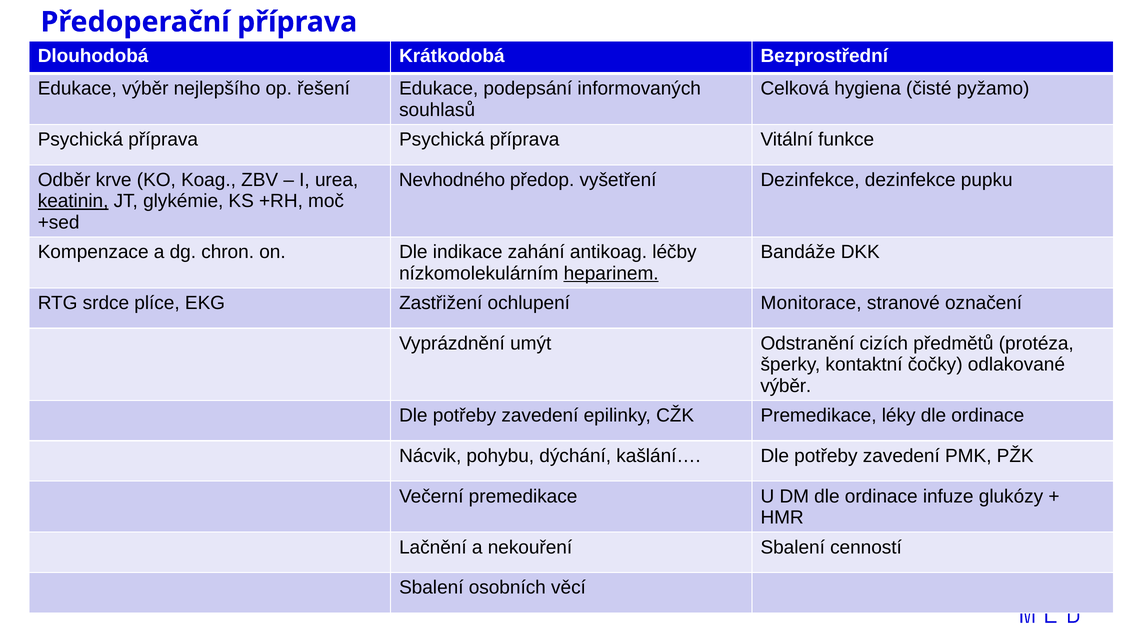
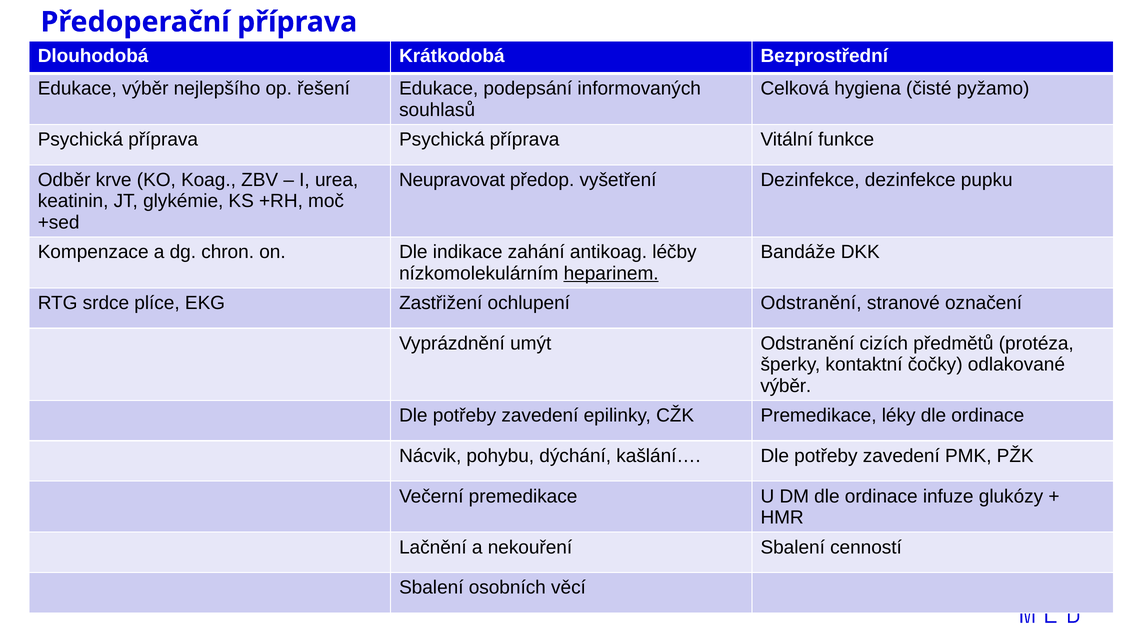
Nevhodného: Nevhodného -> Neupravovat (452, 180)
keatinin underline: present -> none (73, 201)
ochlupení Monitorace: Monitorace -> Odstranění (811, 303)
